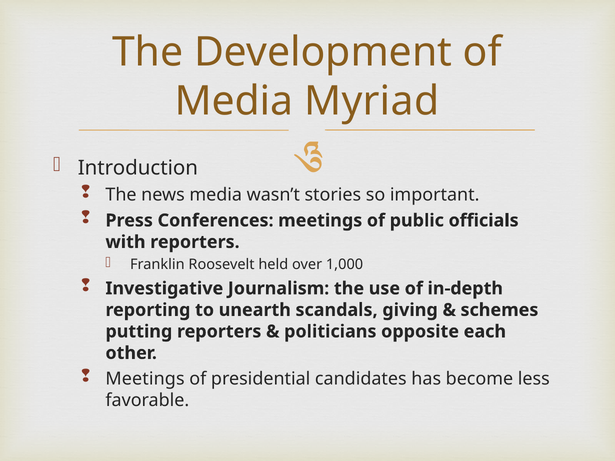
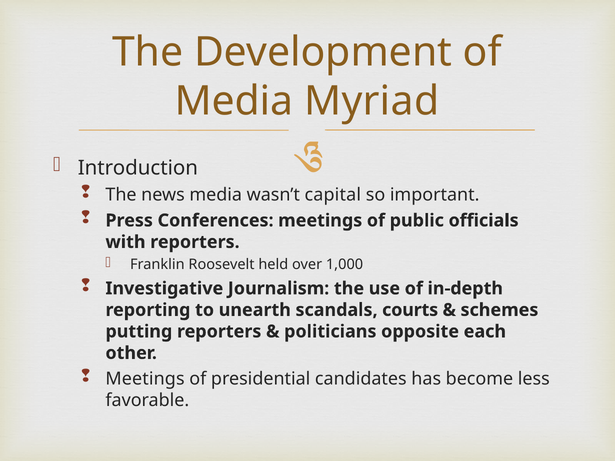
stories: stories -> capital (333, 195)
giving: giving -> courts (410, 310)
